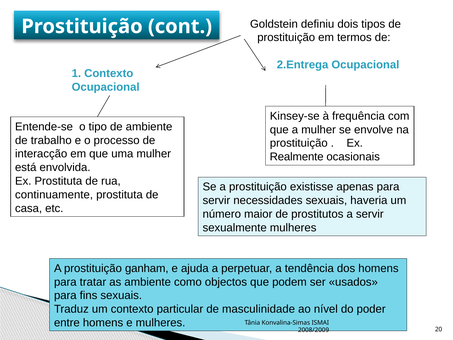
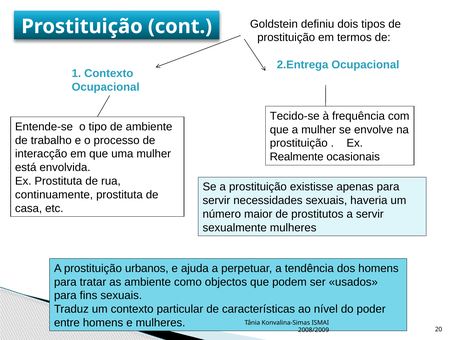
Kinsey-se: Kinsey-se -> Tecido-se (295, 116)
ganham: ganham -> urbanos (147, 268)
masculinidade: masculinidade -> características (259, 309)
